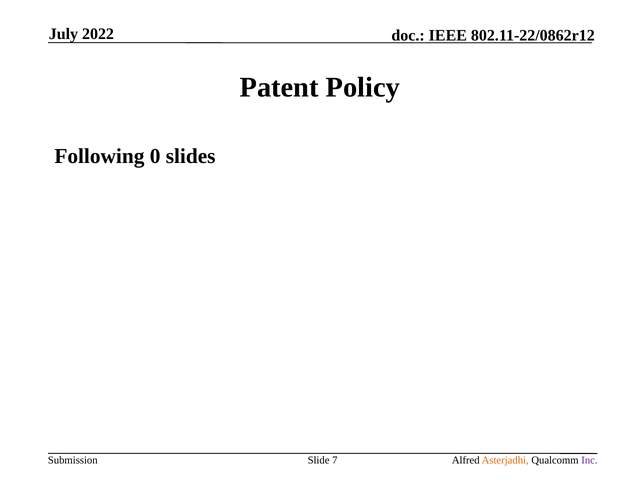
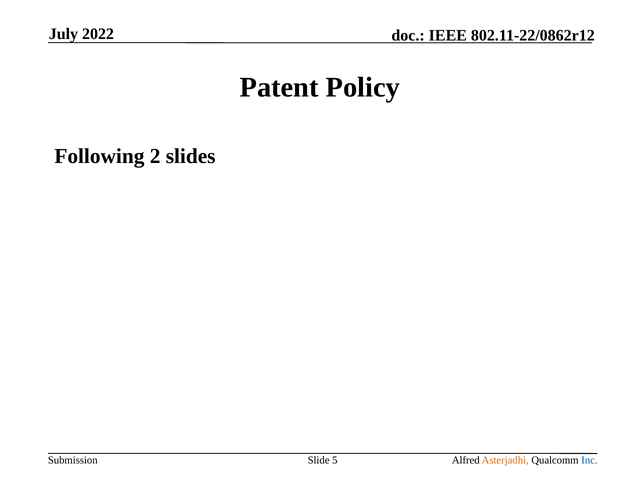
0: 0 -> 2 (155, 156)
7: 7 -> 5 (335, 460)
Inc colour: purple -> blue (589, 460)
